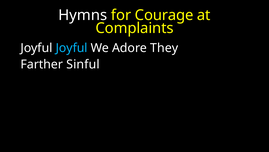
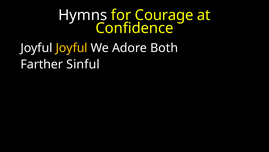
Complaints: Complaints -> Confidence (135, 28)
Joyful colour: light blue -> yellow (72, 48)
They: They -> Both (164, 48)
